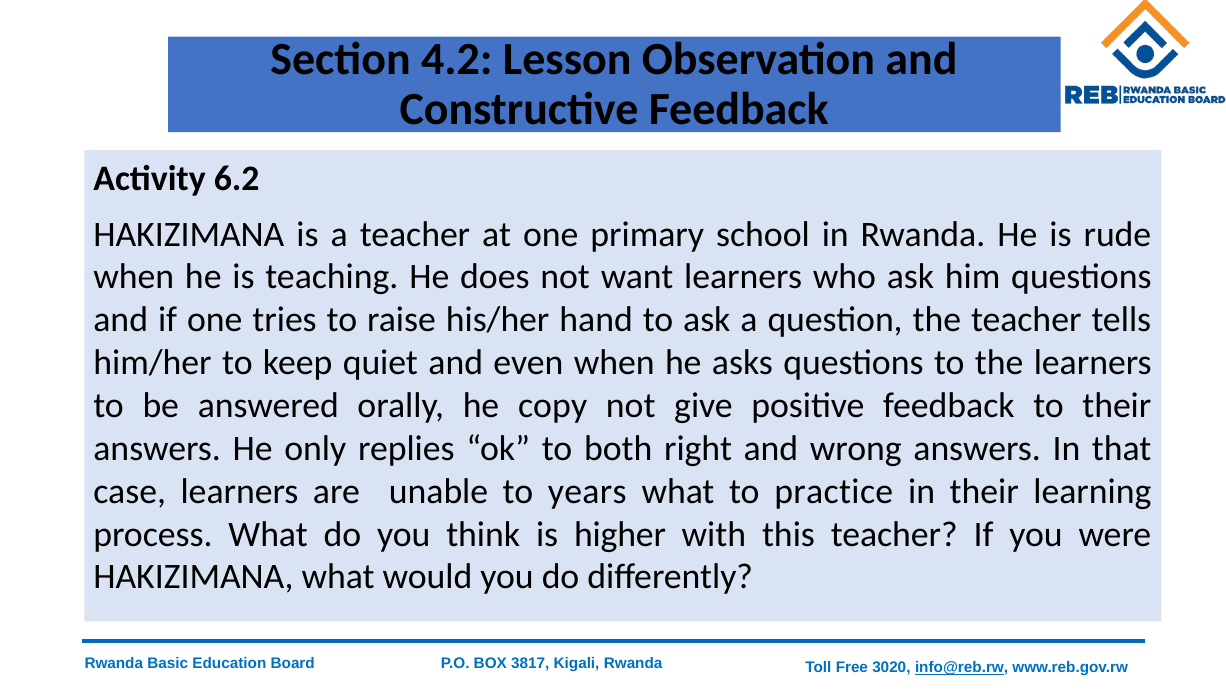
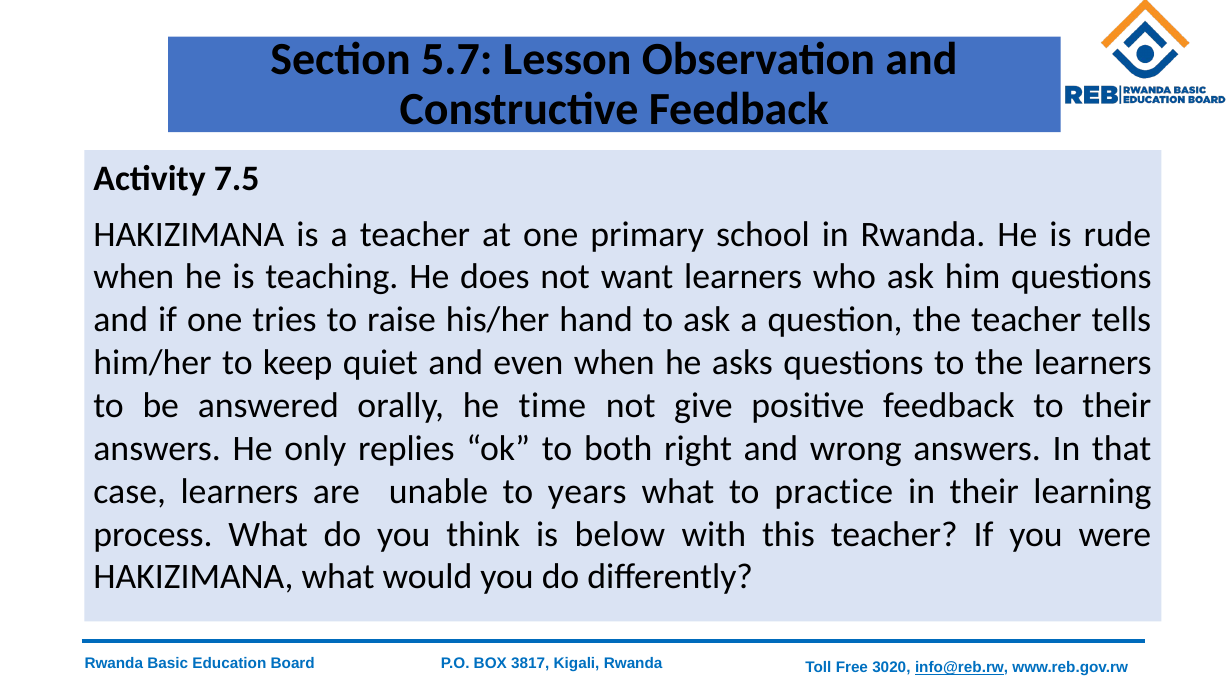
4.2: 4.2 -> 5.7 (457, 59)
6.2: 6.2 -> 7.5 (237, 179)
copy: copy -> time (553, 405)
higher: higher -> below (620, 534)
